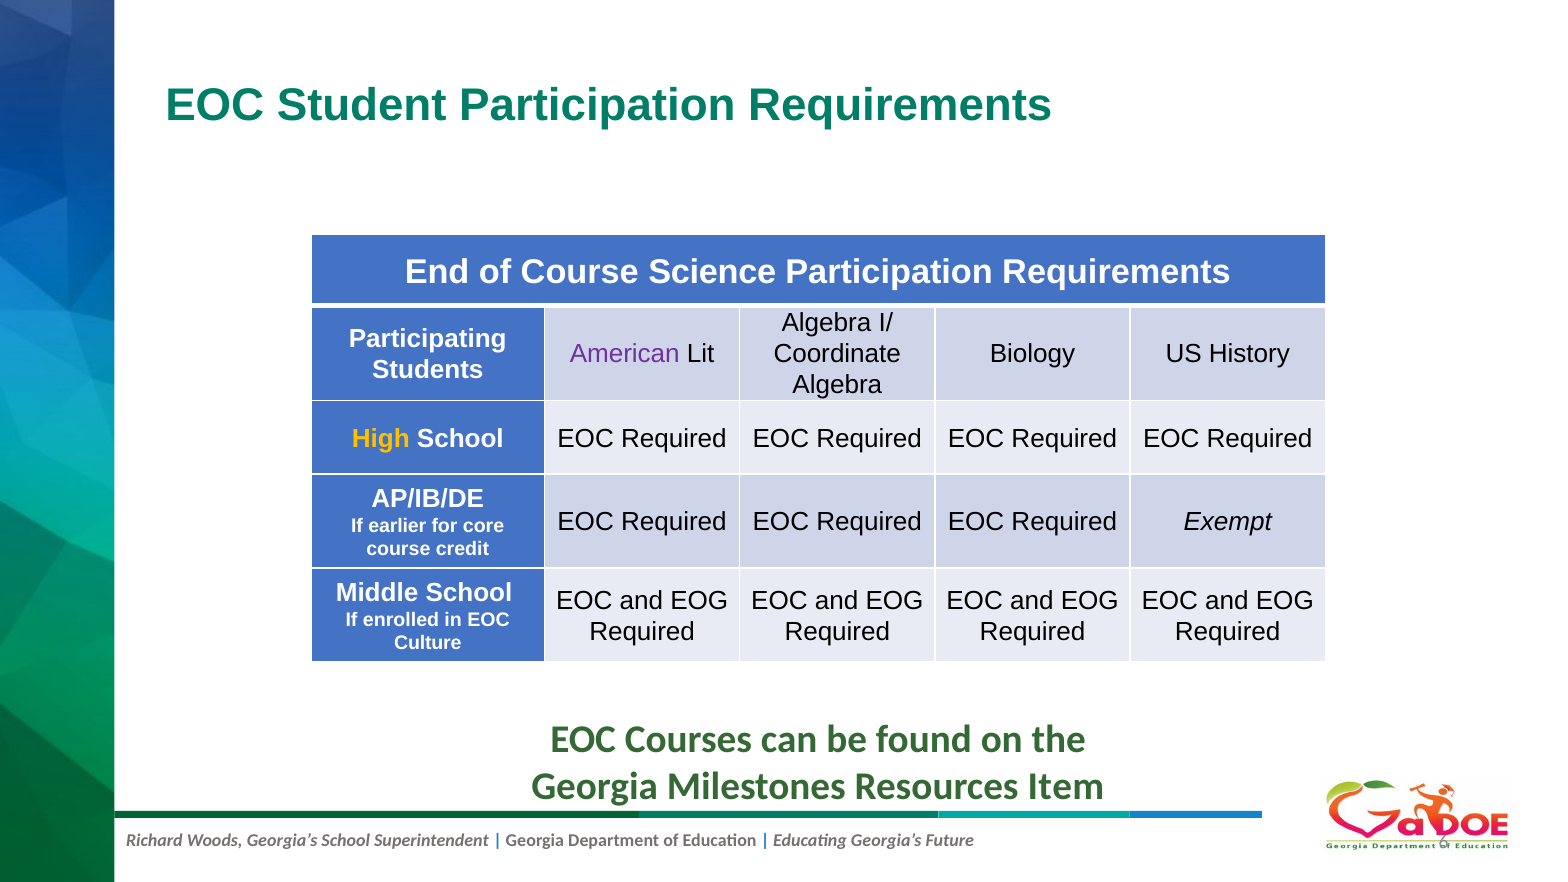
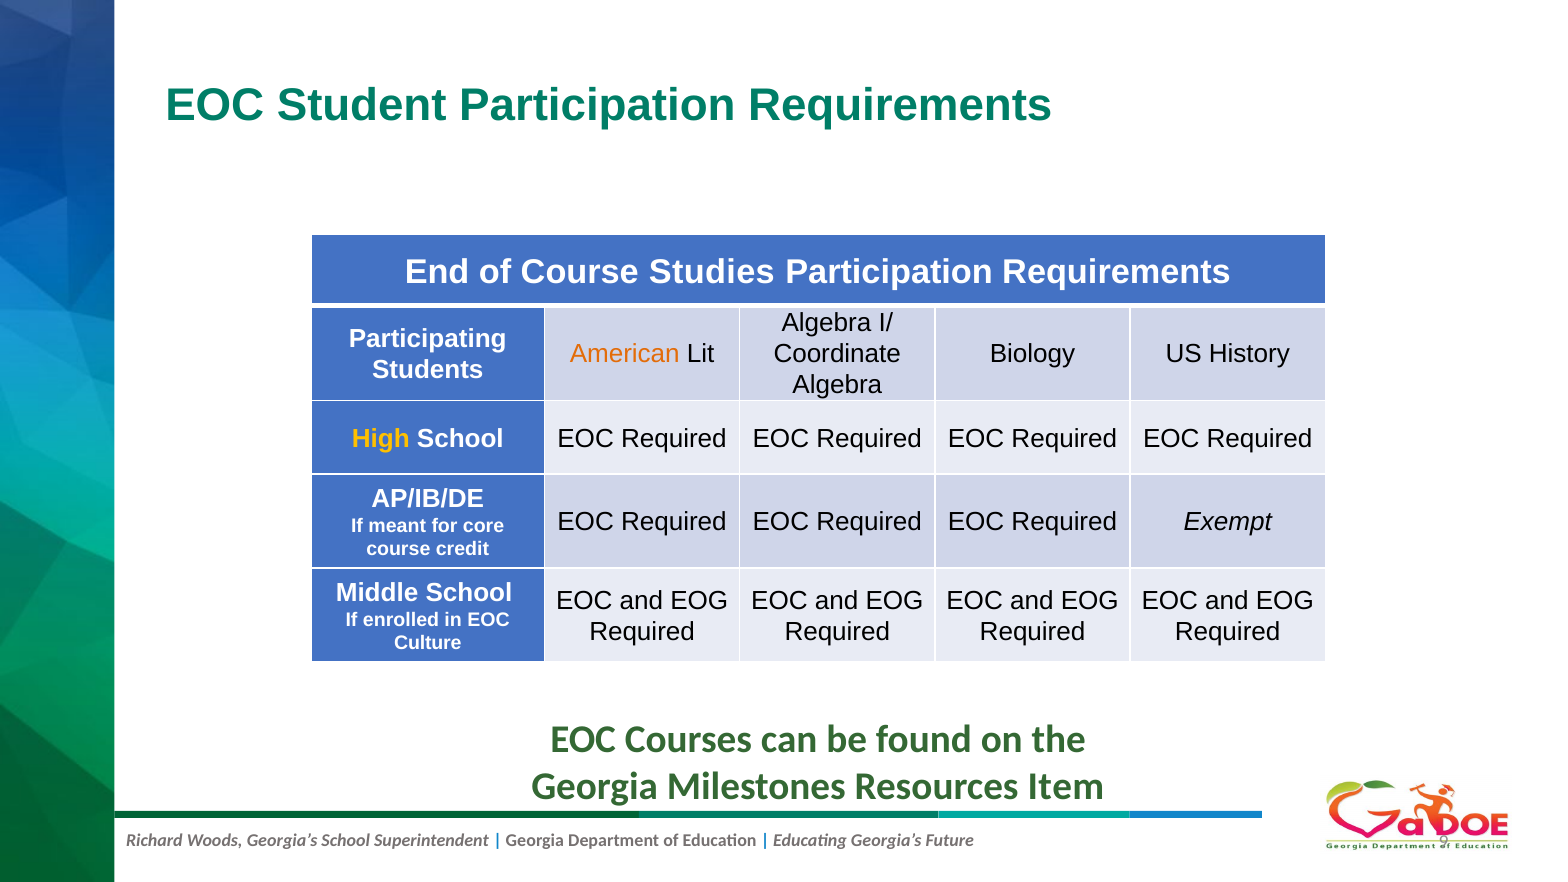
Science: Science -> Studies (712, 272)
American colour: purple -> orange (625, 354)
earlier: earlier -> meant (397, 526)
6: 6 -> 9 (1444, 842)
